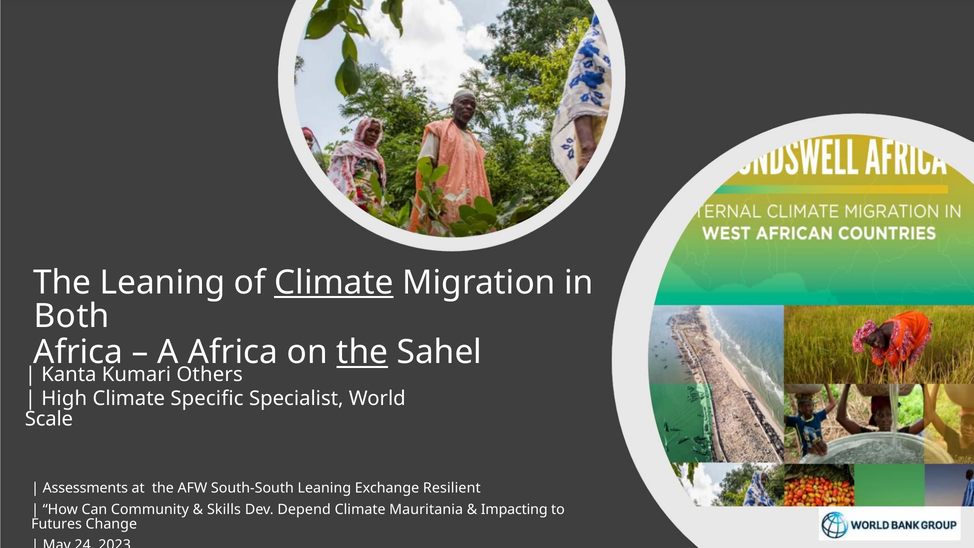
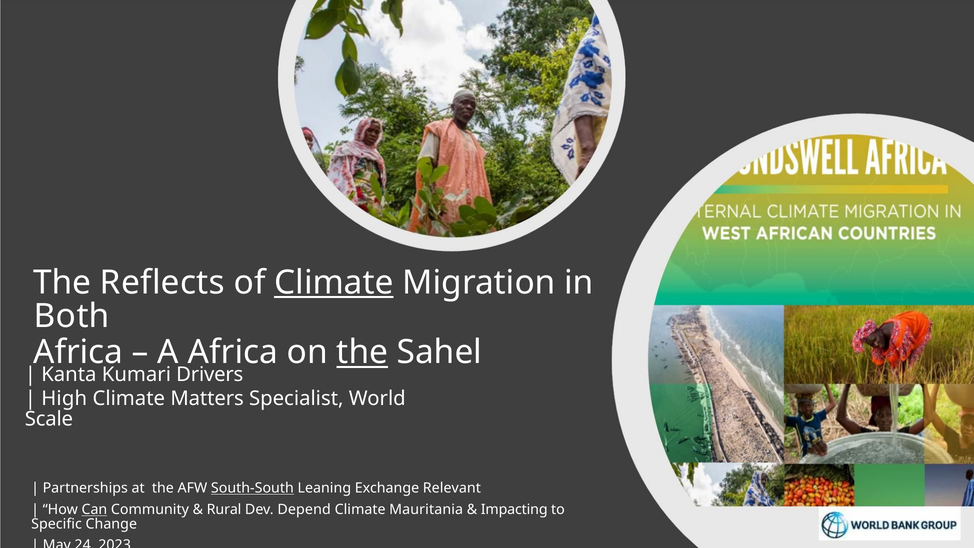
The Leaning: Leaning -> Reflects (162, 283)
Others: Others -> Drivers (210, 374)
Specific: Specific -> Matters (207, 399)
Assessments: Assessments -> Partnerships (85, 488)
South-South underline: none -> present (252, 488)
Resilient: Resilient -> Relevant (452, 488)
Can underline: none -> present (94, 510)
Skills: Skills -> Rural (224, 510)
Futures: Futures -> Specific (57, 524)
